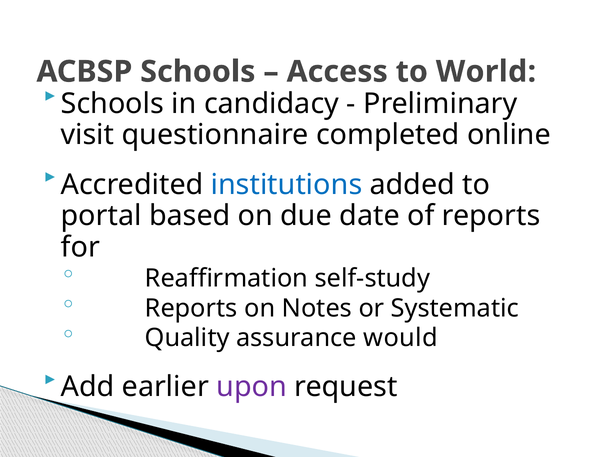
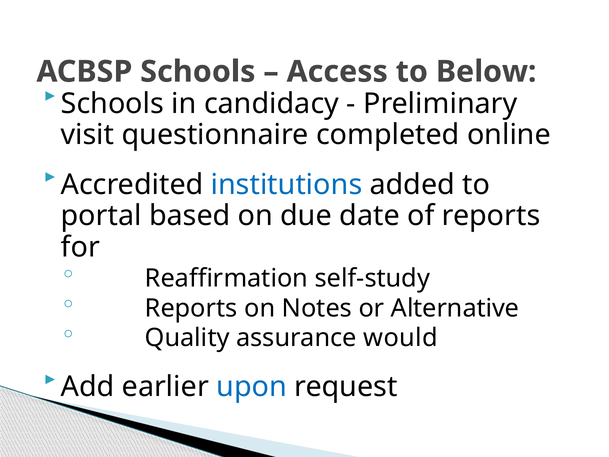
World: World -> Below (486, 72)
Systematic: Systematic -> Alternative (455, 308)
upon colour: purple -> blue (252, 387)
